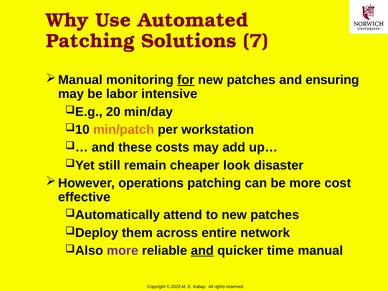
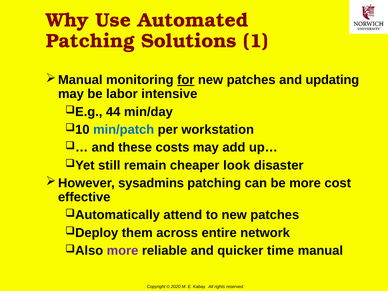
7: 7 -> 1 (256, 41)
ensuring: ensuring -> updating (332, 80)
20: 20 -> 44 (113, 112)
min/patch colour: orange -> blue (124, 130)
operations: operations -> sysadmins (151, 183)
and underline: present -> none (202, 251)
